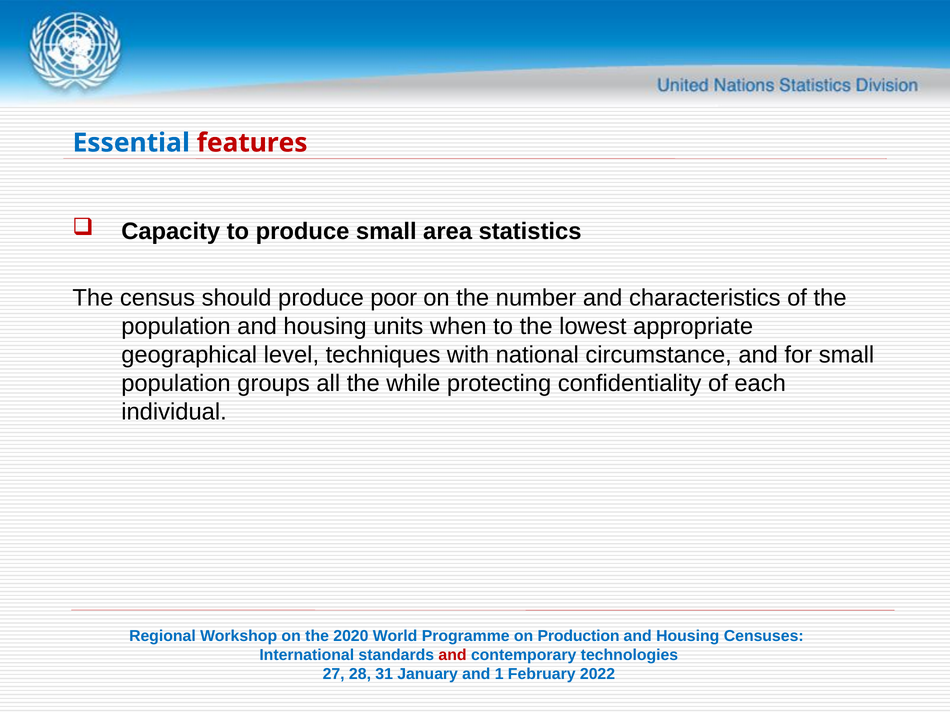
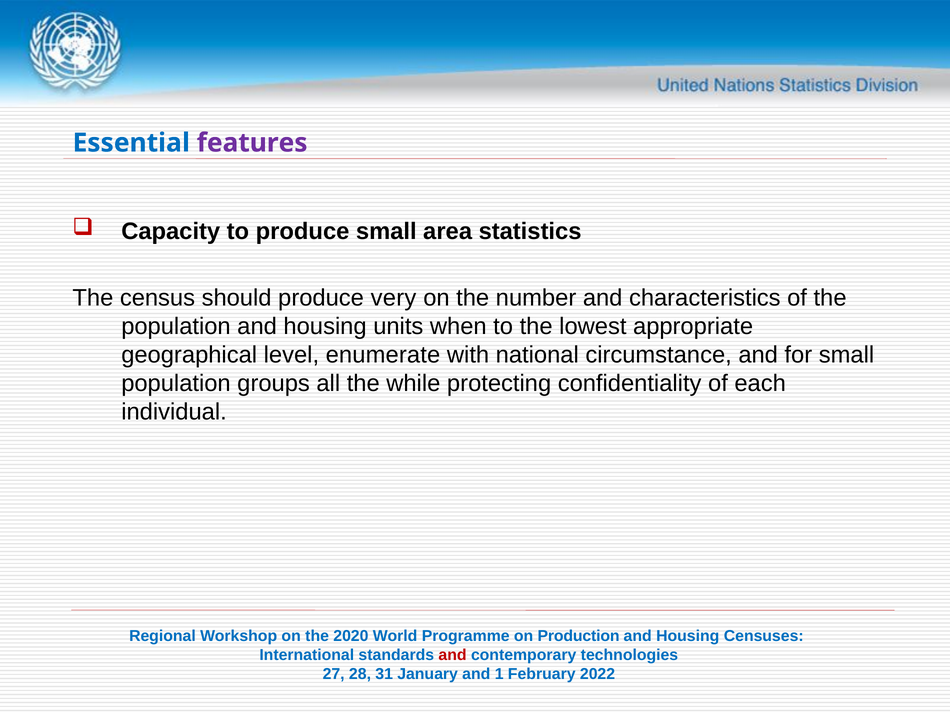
features colour: red -> purple (252, 143)
poor: poor -> very (394, 298)
techniques: techniques -> enumerate (383, 355)
